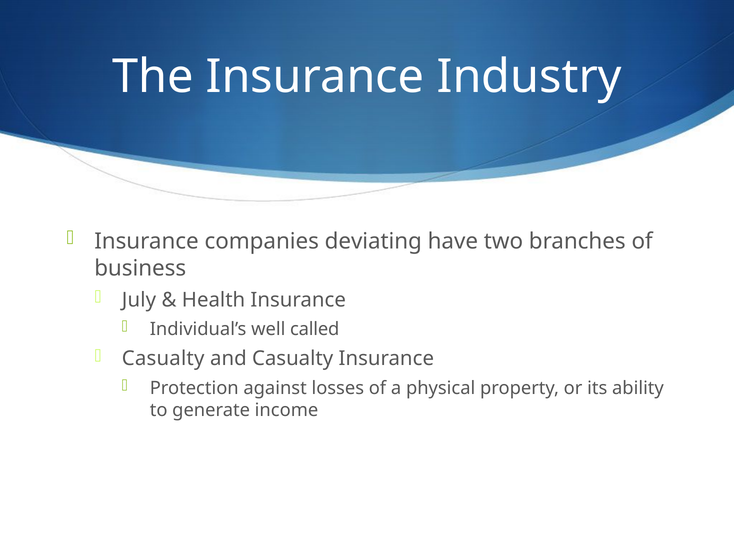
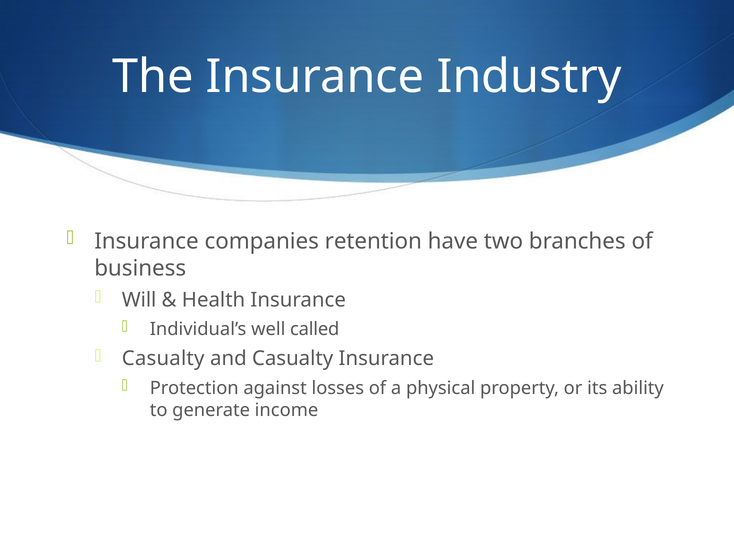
deviating: deviating -> retention (373, 241)
July: July -> Will (139, 300)
